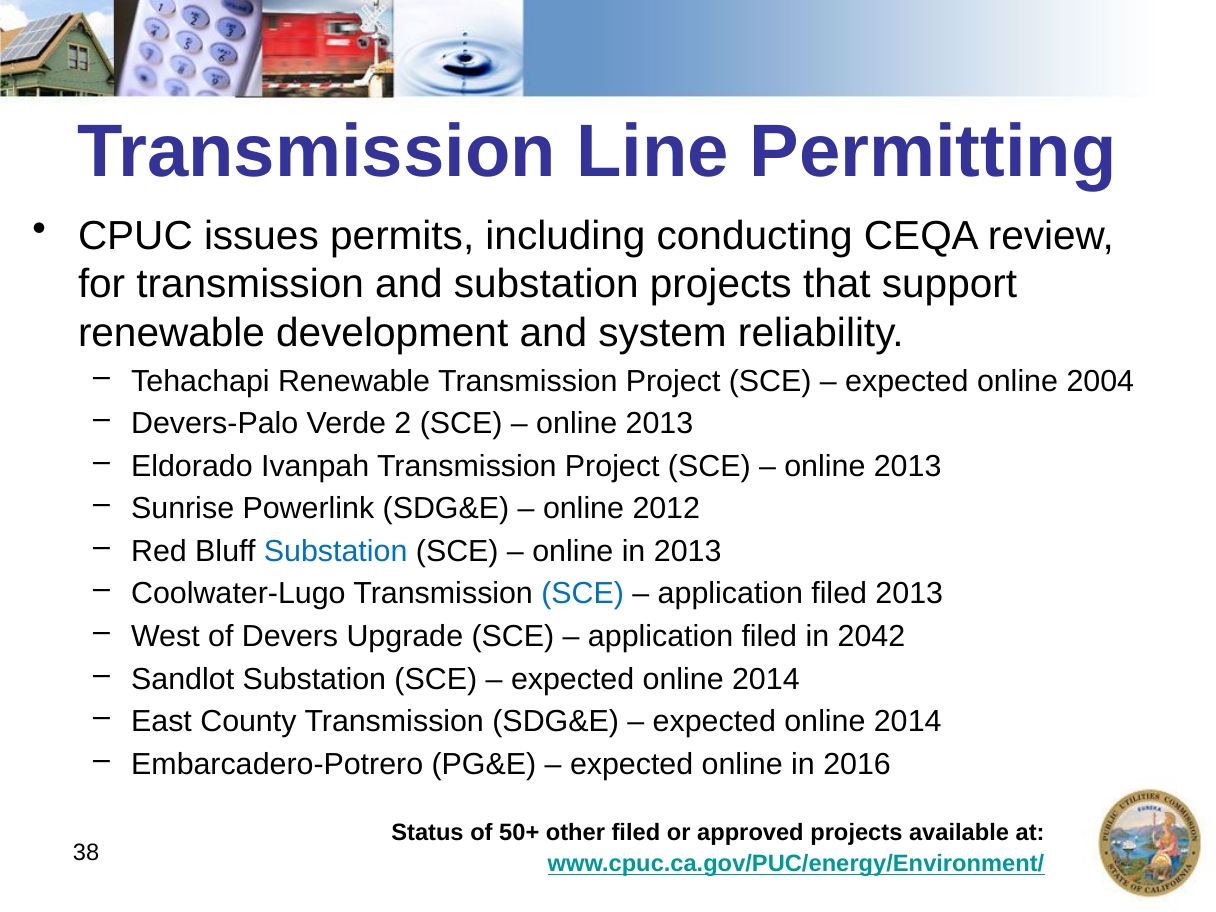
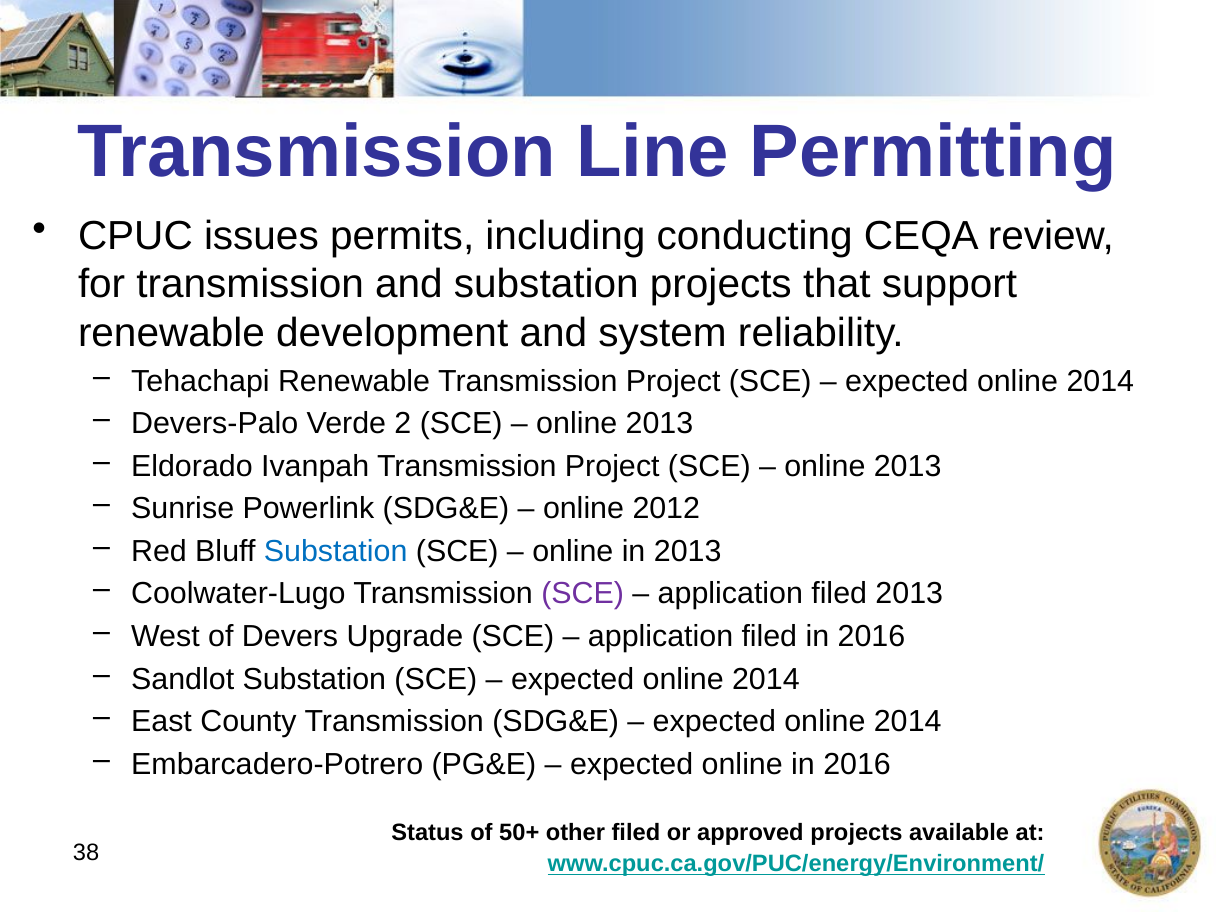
2004: 2004 -> 2014 (1100, 381)
SCE colour: blue -> purple (583, 594)
filed in 2042: 2042 -> 2016 (871, 636)
